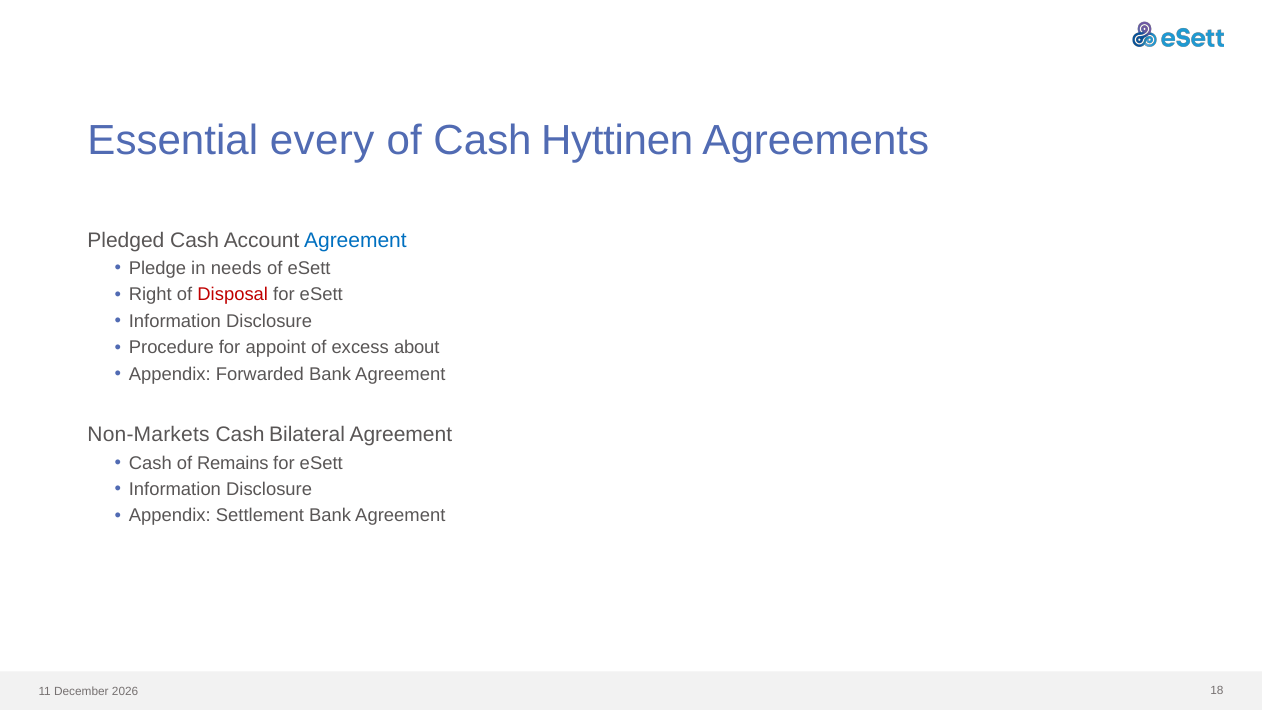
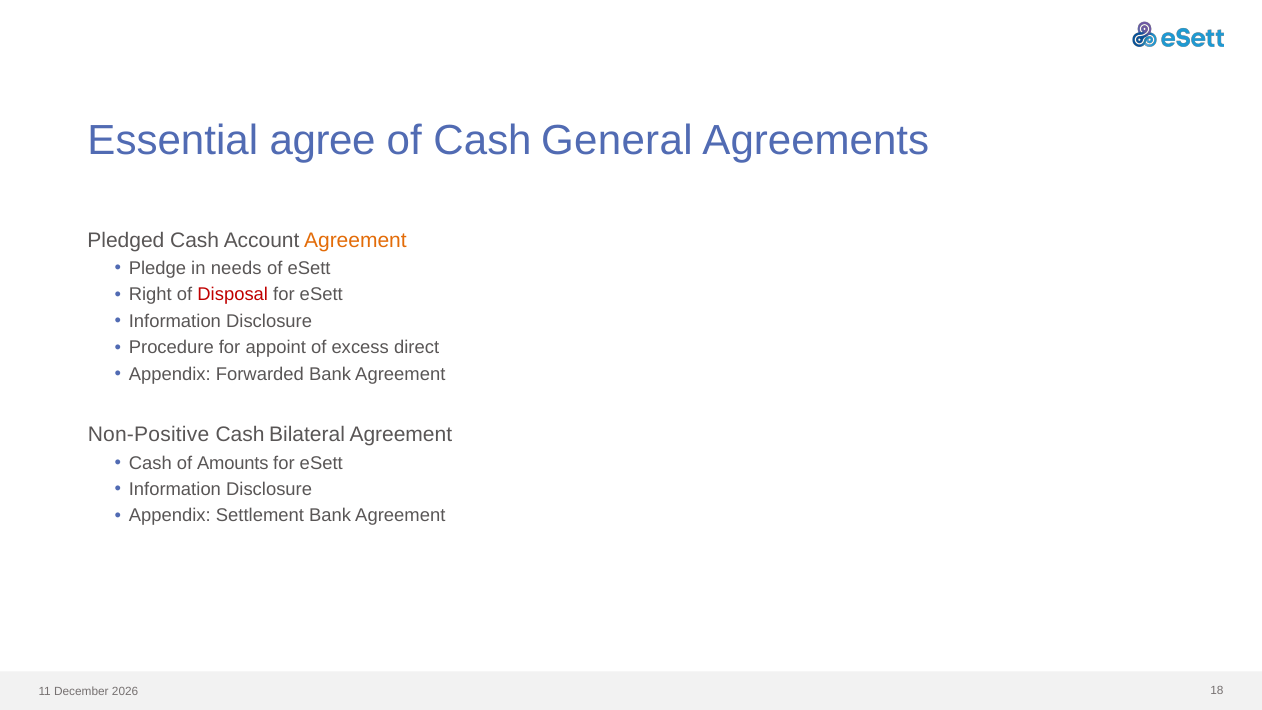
every: every -> agree (323, 141)
Hyttinen: Hyttinen -> General (617, 141)
Agreement colour: blue -> orange (355, 240)
about: about -> direct (417, 348)
Non-Markets: Non-Markets -> Non-Positive (149, 435)
Remains: Remains -> Amounts (233, 463)
